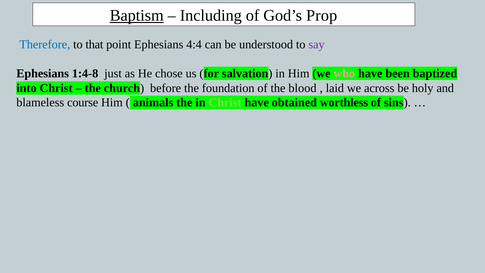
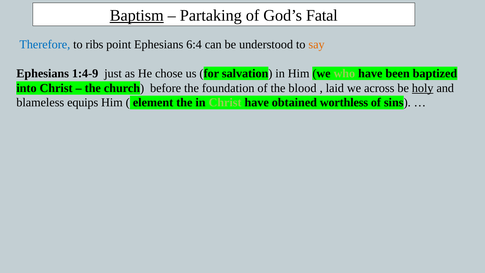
Including: Including -> Partaking (211, 15)
Prop: Prop -> Fatal (322, 15)
that: that -> ribs (94, 44)
4:4: 4:4 -> 6:4 (194, 44)
say colour: purple -> orange (317, 44)
1:4-8: 1:4-8 -> 1:4-9 (85, 73)
who colour: pink -> light green (344, 73)
holy underline: none -> present (423, 88)
course: course -> equips (83, 103)
animals: animals -> element (153, 103)
